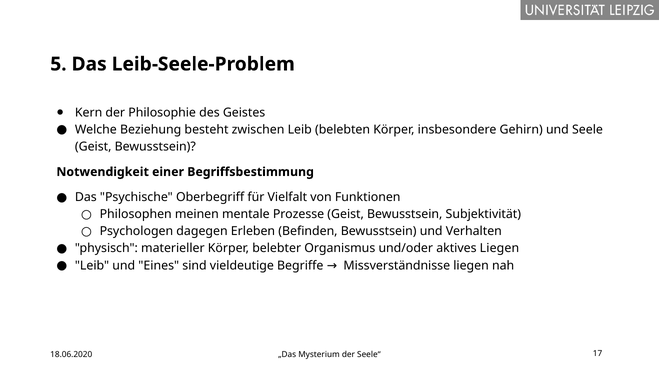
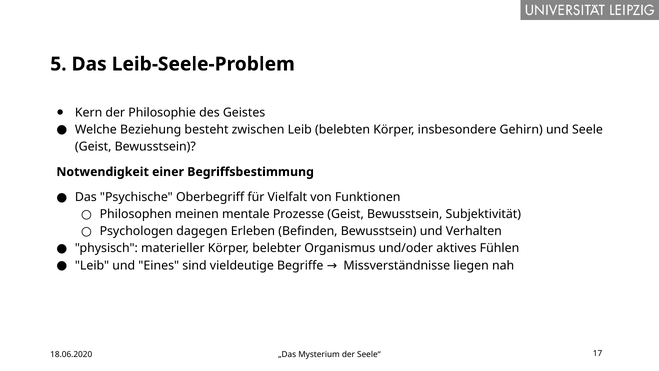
aktives Liegen: Liegen -> Fühlen (500, 248)
